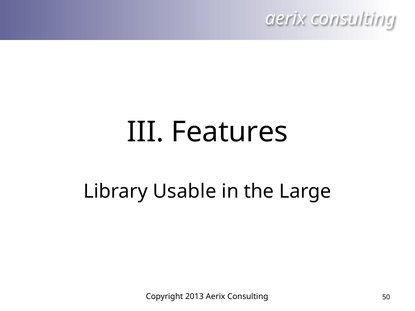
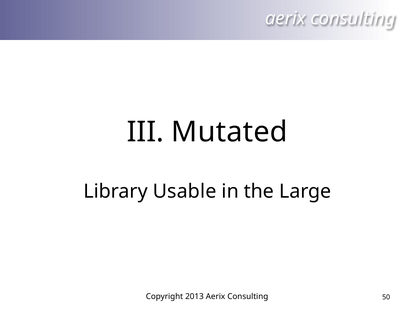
Features: Features -> Mutated (230, 132)
